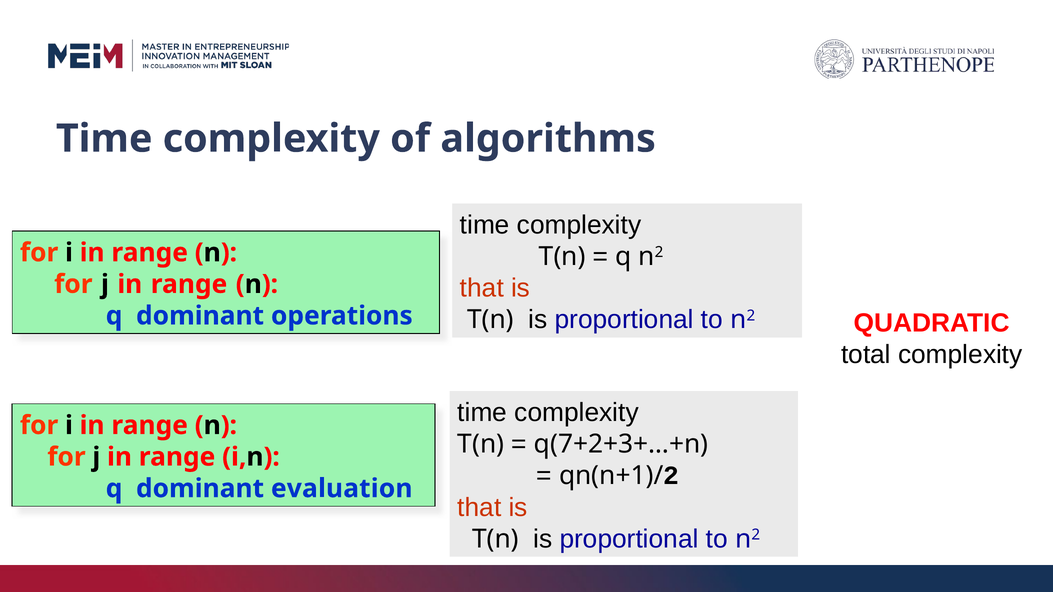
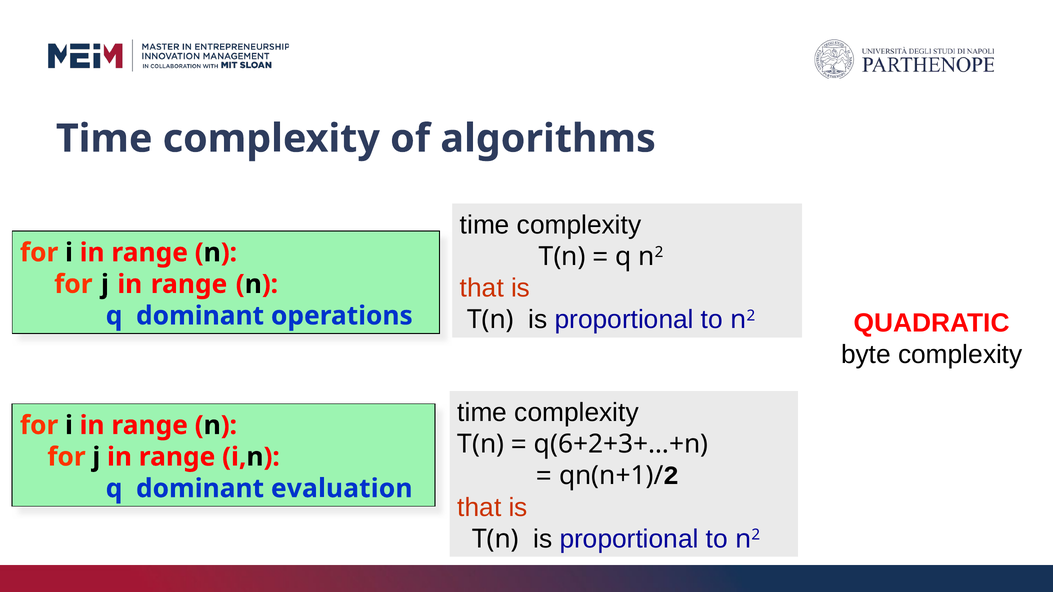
total: total -> byte (866, 355)
q(7+2+3+…+n: q(7+2+3+…+n -> q(6+2+3+…+n (621, 444)
